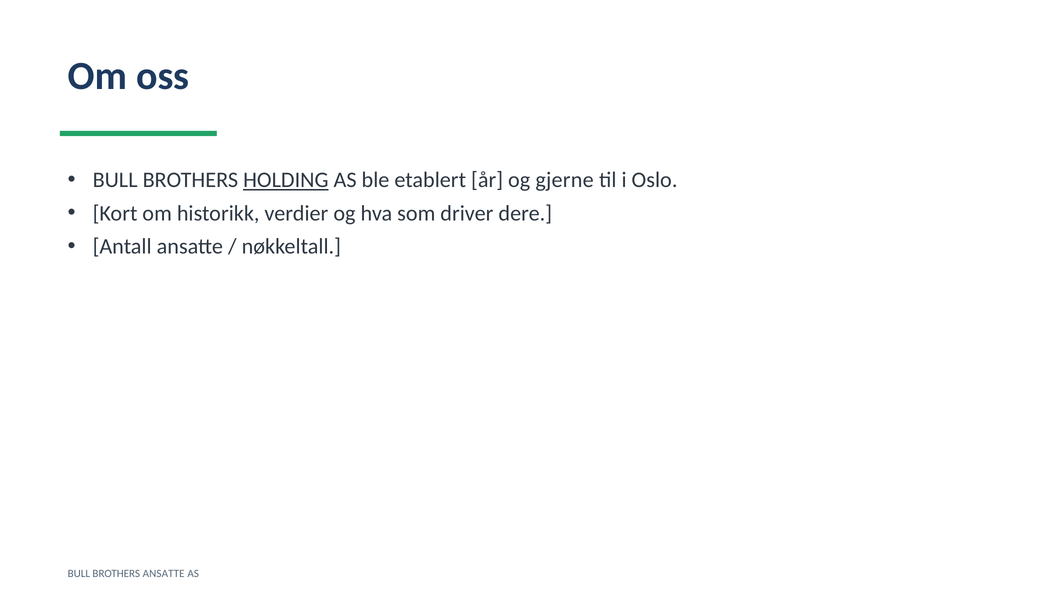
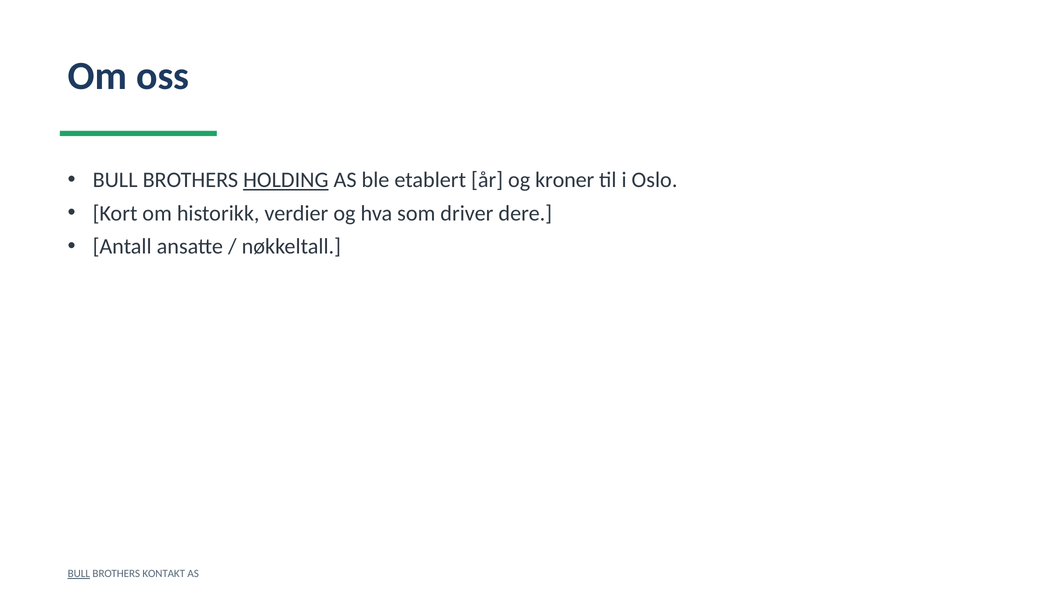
gjerne: gjerne -> kroner (565, 180)
BULL underline: none -> present (79, 574)
BROTHERS ANSATTE: ANSATTE -> KONTAKT (164, 574)
